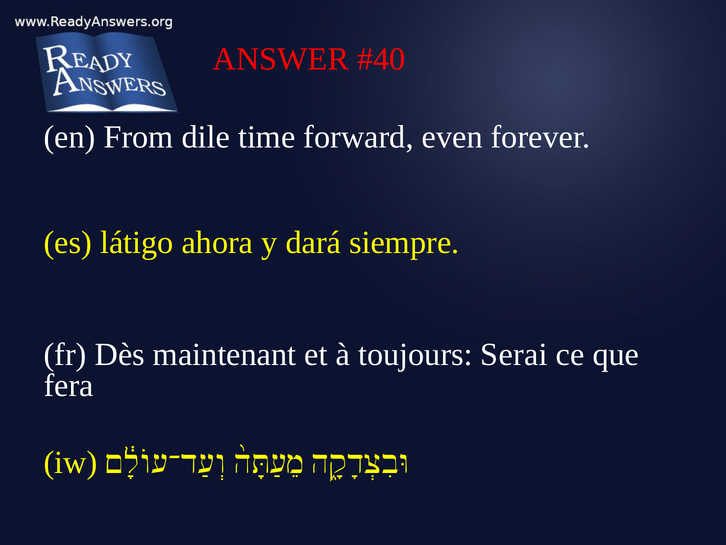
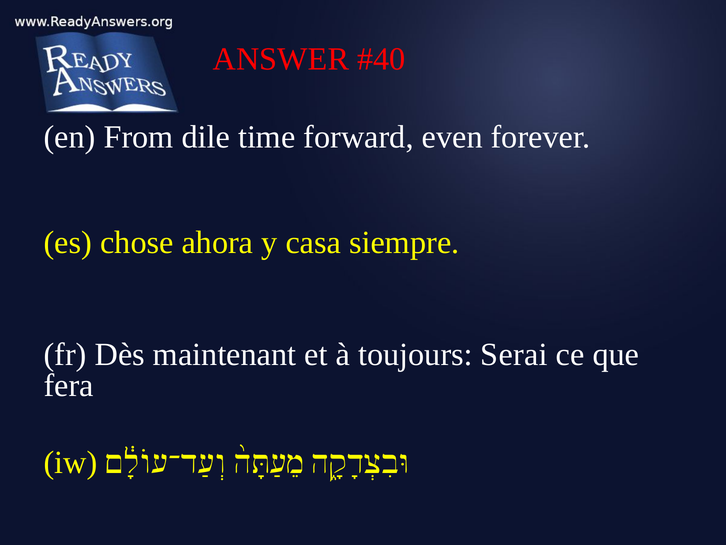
látigo: látigo -> chose (137, 242)
dará: dará -> casa (313, 242)
